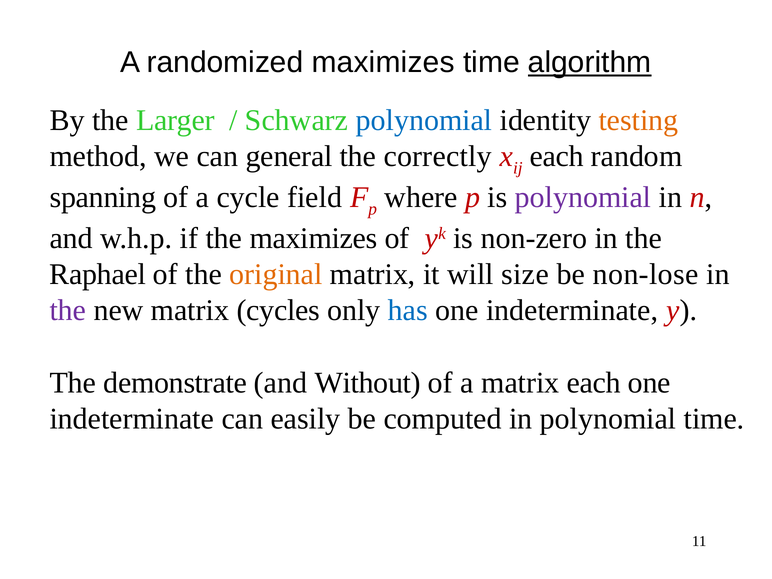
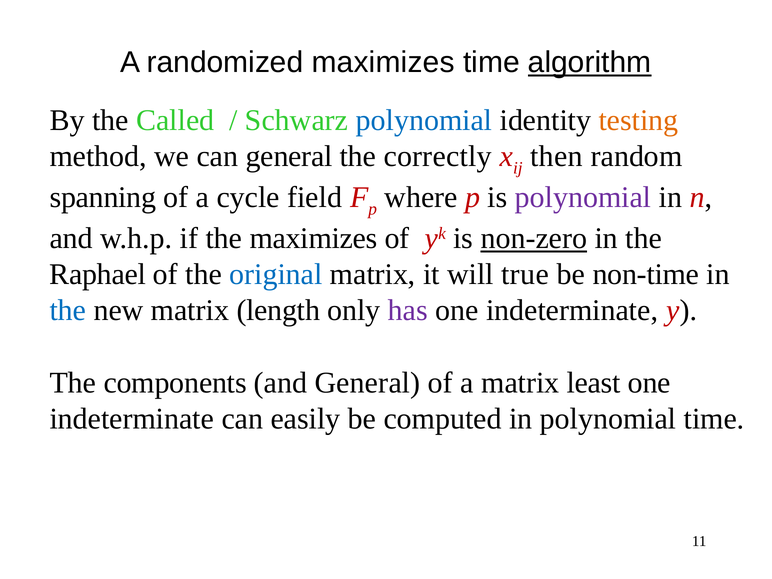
Larger: Larger -> Called (175, 120)
each: each -> then (557, 156)
non-zero underline: none -> present (534, 238)
original colour: orange -> blue (276, 274)
size: size -> true (525, 274)
non-lose: non-lose -> non-time (646, 274)
the colour: purple -> blue (68, 311)
cycles: cycles -> length (278, 311)
has colour: blue -> purple (408, 311)
demonstrate: demonstrate -> components (175, 383)
and Without: Without -> General (368, 383)
matrix each: each -> least (594, 383)
